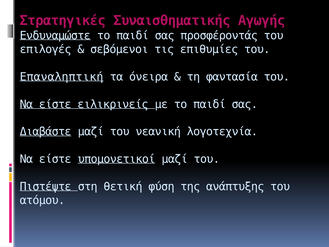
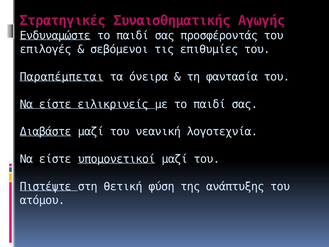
Επαναληπτική: Επαναληπτική -> Παραπέμπεται (62, 77)
